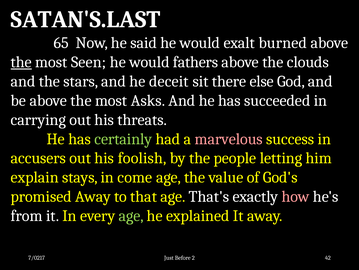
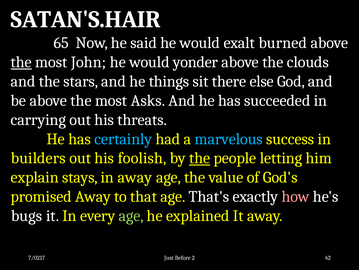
SATAN'S.LAST: SATAN'S.LAST -> SATAN'S.HAIR (86, 19)
Seen: Seen -> John (89, 62)
fathers: fathers -> yonder (196, 62)
deceit: deceit -> things (169, 81)
certainly colour: light green -> light blue (123, 139)
marvelous colour: pink -> light blue (229, 139)
accusers: accusers -> builders (38, 158)
the underline: none -> present (200, 158)
in come: come -> away (135, 177)
from: from -> bugs (27, 215)
